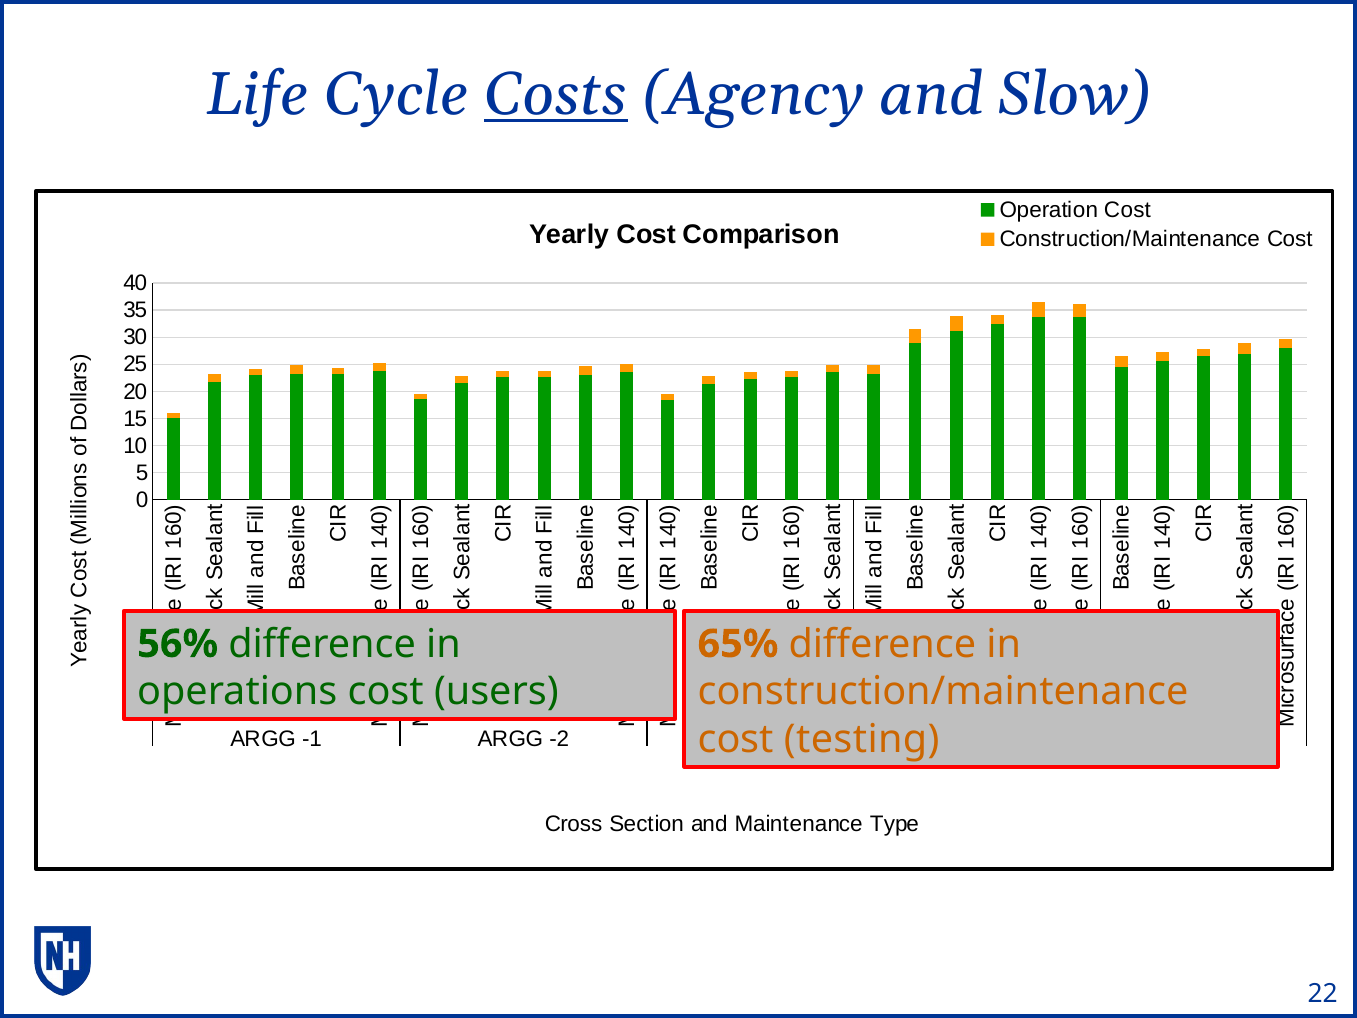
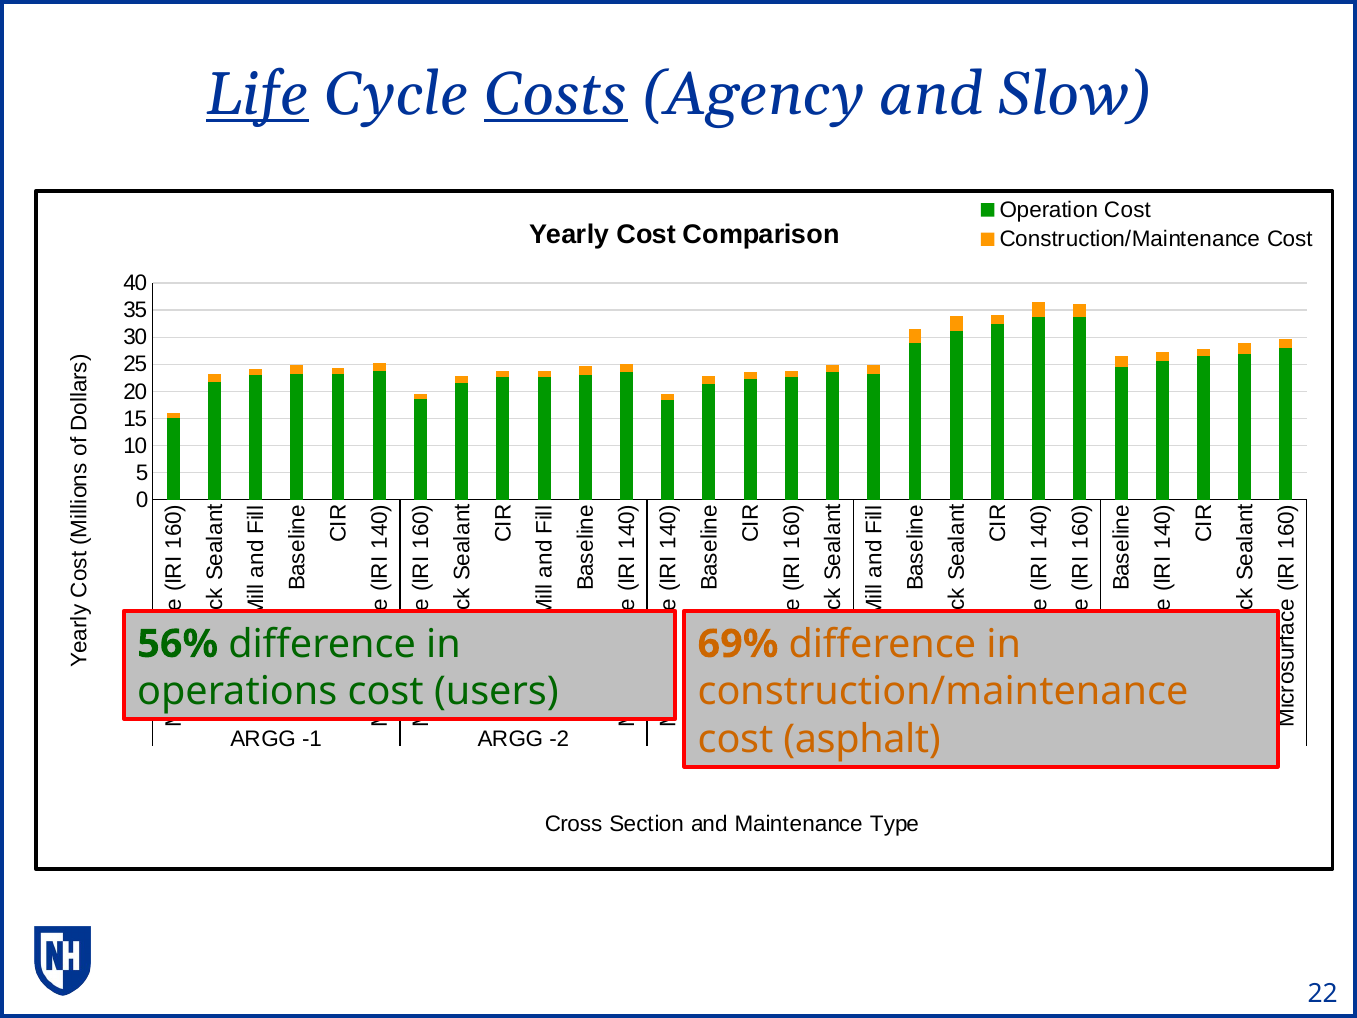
Life underline: none -> present (258, 95)
65%: 65% -> 69% (738, 644)
testing: testing -> asphalt (862, 739)
